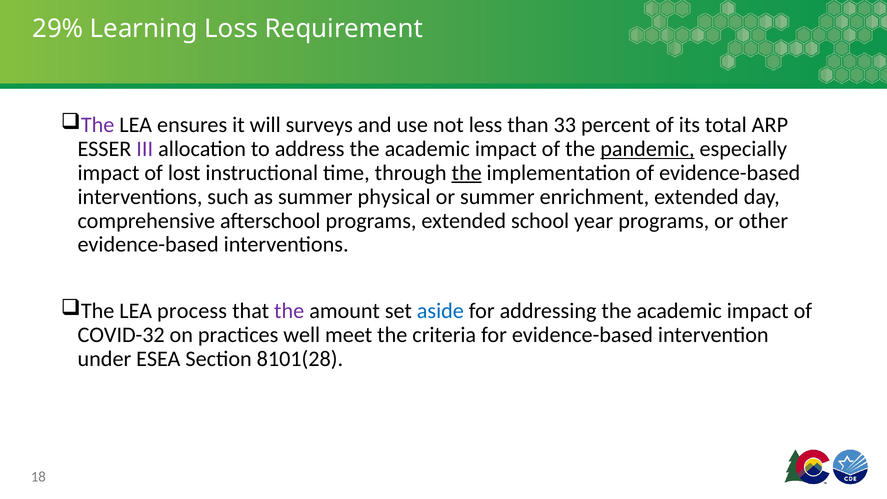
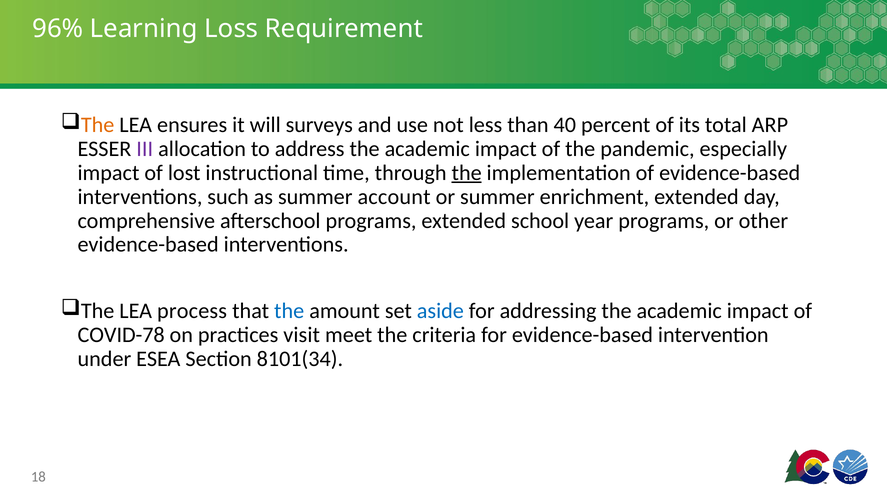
29%: 29% -> 96% (58, 29)
The colour: purple -> orange (98, 125)
33: 33 -> 40 (565, 125)
pandemic underline: present -> none (647, 149)
physical: physical -> account (394, 197)
the colour: purple -> blue (289, 311)
COVID-32: COVID-32 -> COVID-78 (121, 335)
well: well -> visit (302, 335)
8101(28: 8101(28 -> 8101(34 (300, 359)
